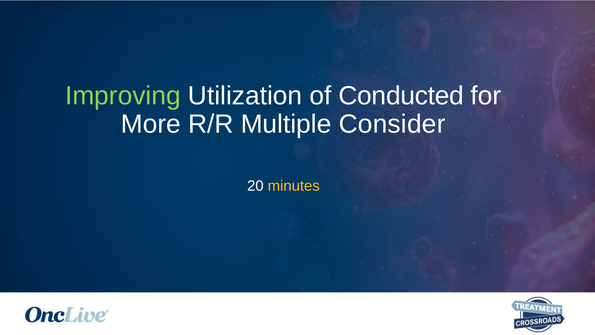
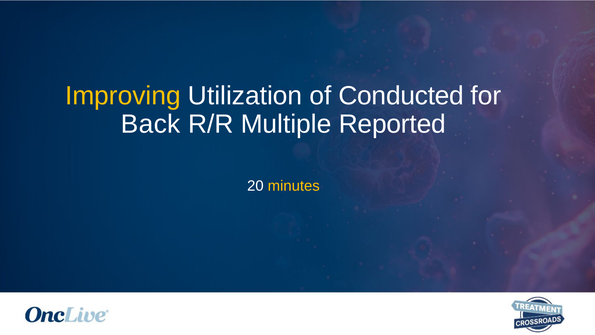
Improving colour: light green -> yellow (123, 96)
More: More -> Back (151, 124)
Consider: Consider -> Reported (392, 124)
